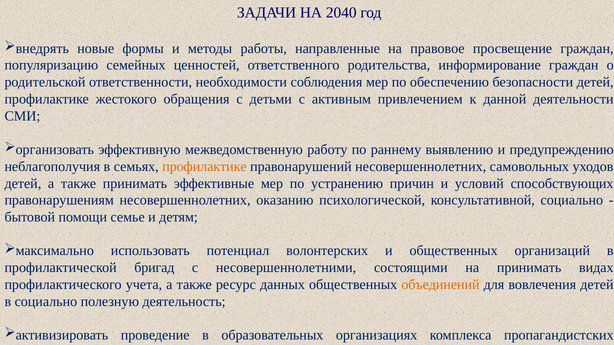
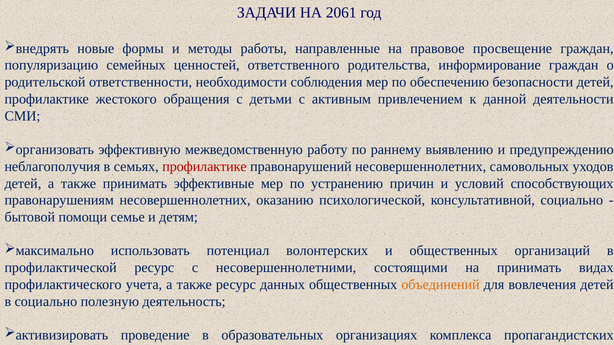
2040: 2040 -> 2061 (341, 13)
профилактике colour: orange -> red (204, 167)
профилактической бригад: бригад -> ресурс (154, 268)
